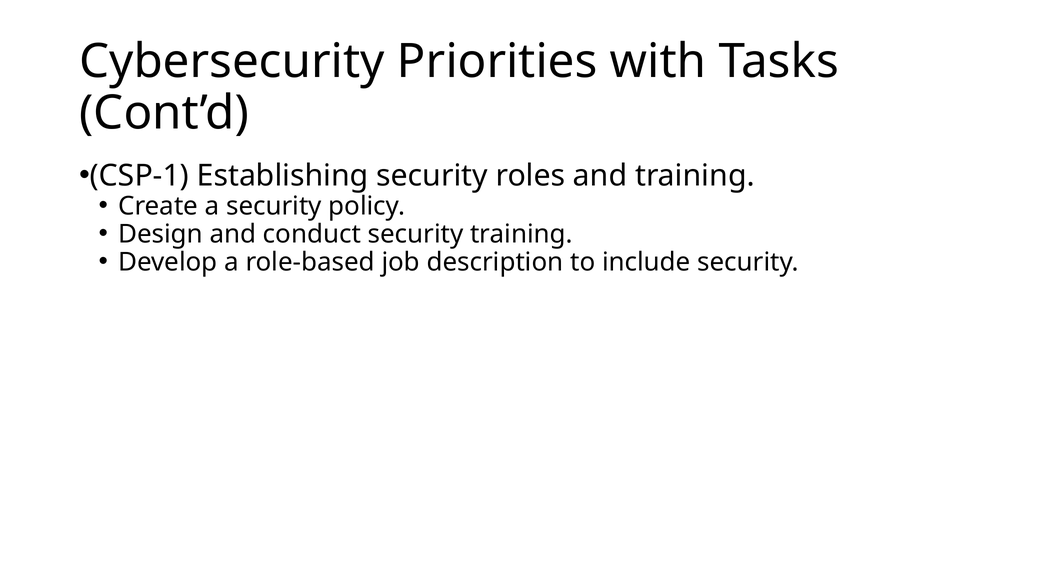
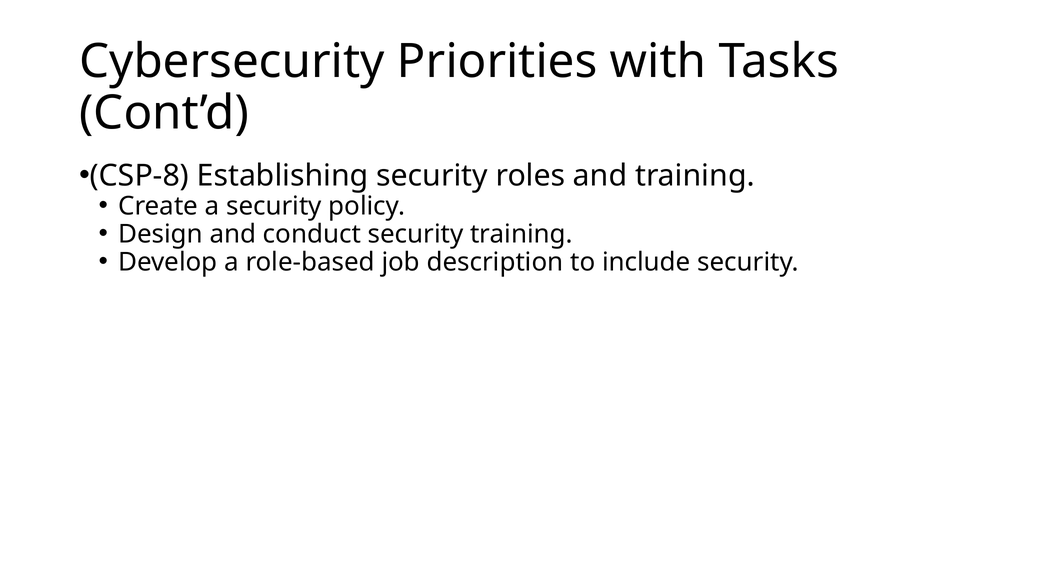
CSP-1: CSP-1 -> CSP-8 (139, 176)
